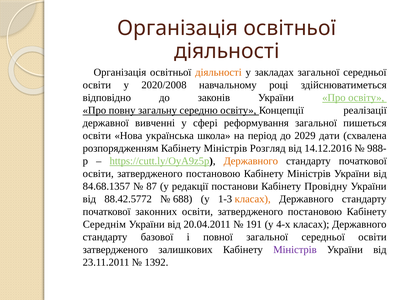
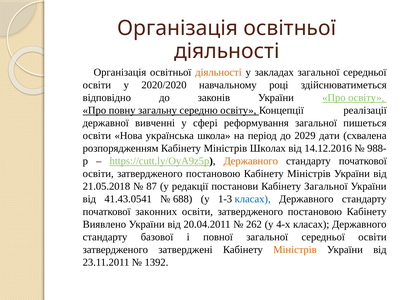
2020/2008: 2020/2008 -> 2020/2020 (164, 85)
Розгляд: Розгляд -> Школах (268, 148)
84.68.1357: 84.68.1357 -> 21.05.2018 (106, 186)
Кабінету Провідну: Провідну -> Загальної (326, 186)
88.42.5772: 88.42.5772 -> 41.43.0541 (128, 199)
класах colour: orange -> blue (253, 199)
Середнім: Середнім -> Виявлено (104, 224)
191: 191 -> 262 (254, 224)
залишкових: залишкових -> затверджені (185, 250)
Міністрів colour: purple -> orange (295, 250)
